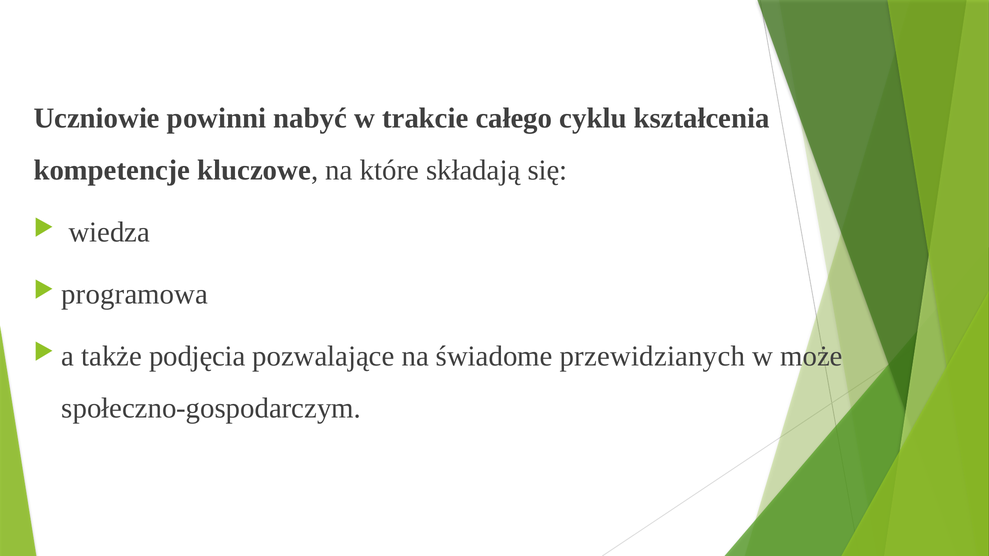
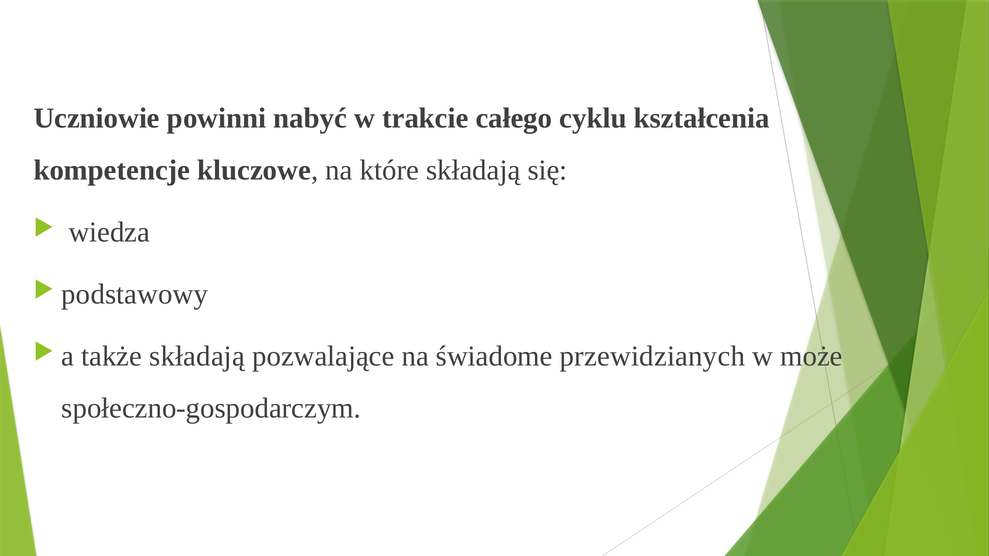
programowa: programowa -> podstawowy (135, 294)
także podjęcia: podjęcia -> składają (197, 356)
